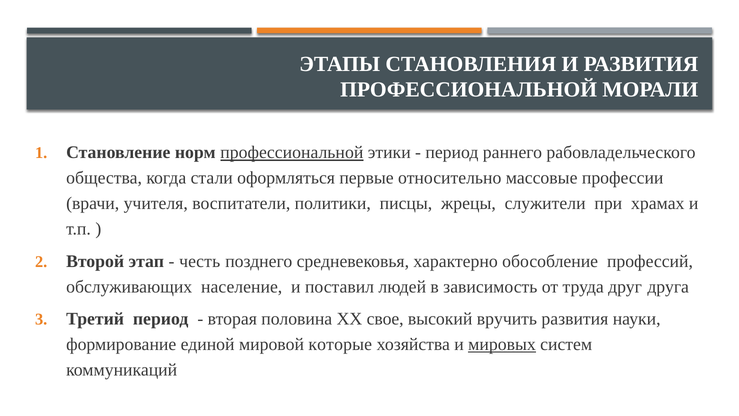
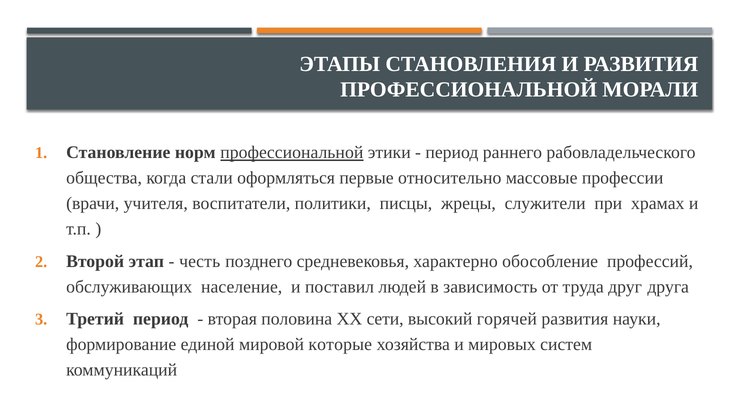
свое: свое -> сети (385, 319)
вручить: вручить -> горячей (507, 319)
мировых underline: present -> none (502, 344)
